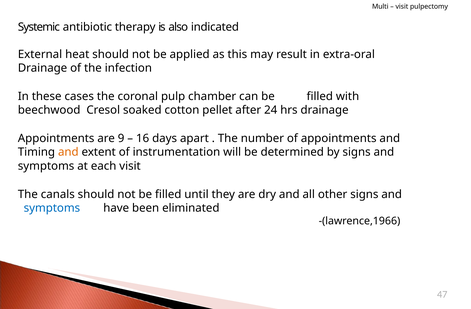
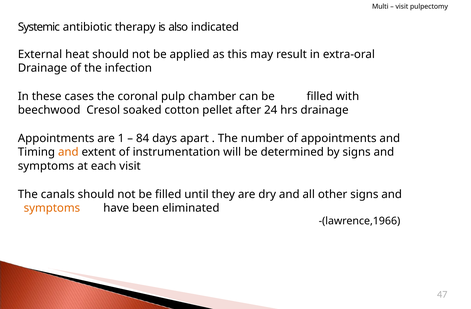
9: 9 -> 1 (121, 139)
16: 16 -> 84 (143, 139)
symptoms colour: blue -> orange (52, 208)
